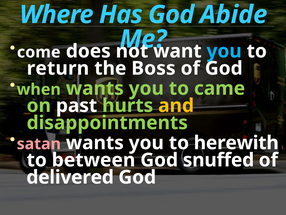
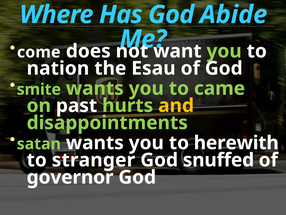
you colour: light blue -> light green (224, 51)
return: return -> nation (58, 68)
Boss: Boss -> Esau (153, 68)
when: when -> smite (39, 89)
satan colour: pink -> light green (39, 144)
between: between -> stranger (93, 160)
delivered: delivered -> governor (70, 177)
